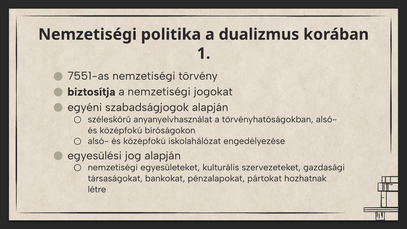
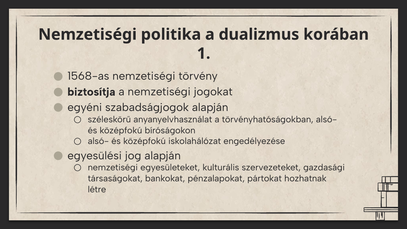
7551-as: 7551-as -> 1568-as (88, 76)
